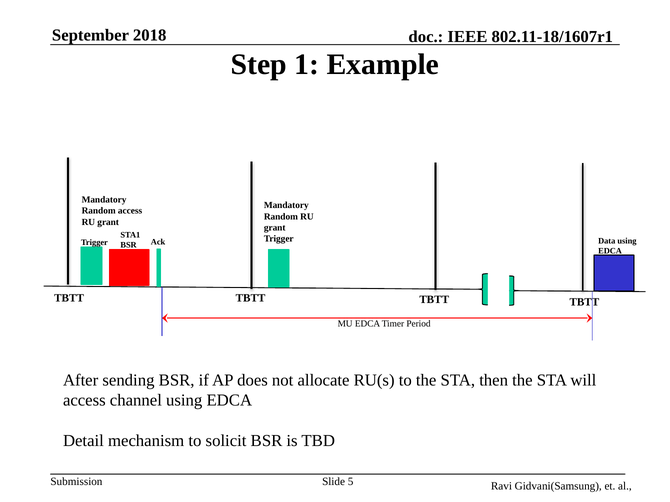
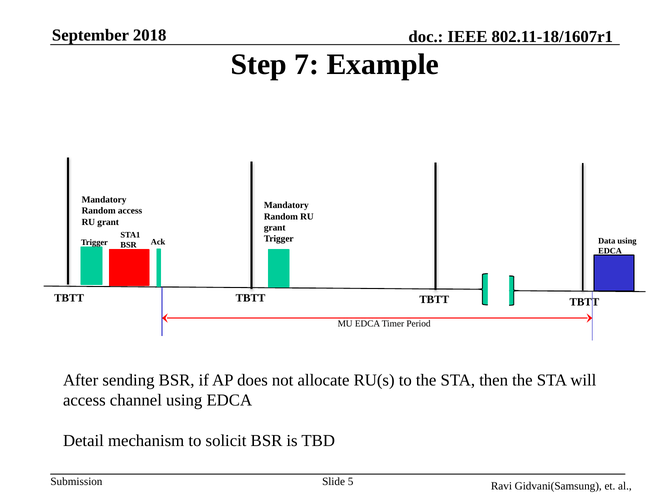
1: 1 -> 7 (307, 64)
